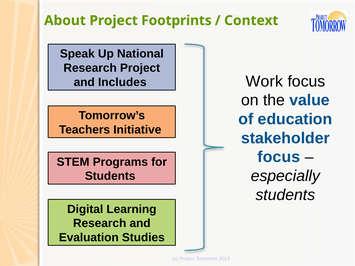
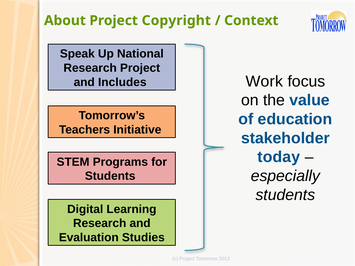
Footprints: Footprints -> Copyright (176, 21)
focus: focus -> today (279, 157)
